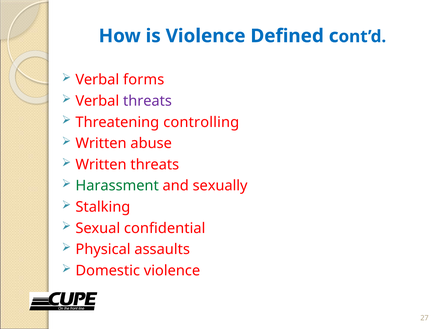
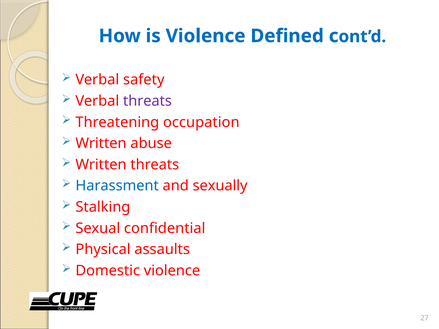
forms: forms -> safety (144, 80)
controlling: controlling -> occupation (201, 122)
Harassment colour: green -> blue (117, 186)
